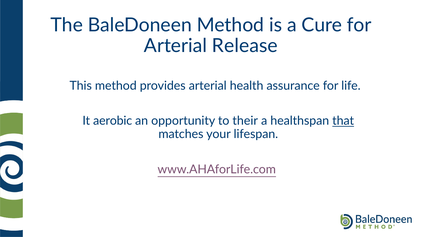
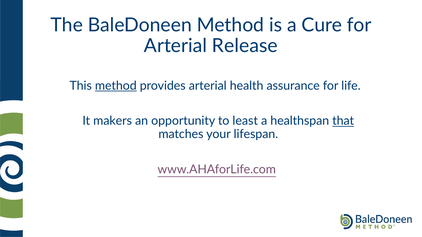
method underline: none -> present (116, 86)
aerobic: aerobic -> makers (113, 121)
their: their -> least (245, 121)
